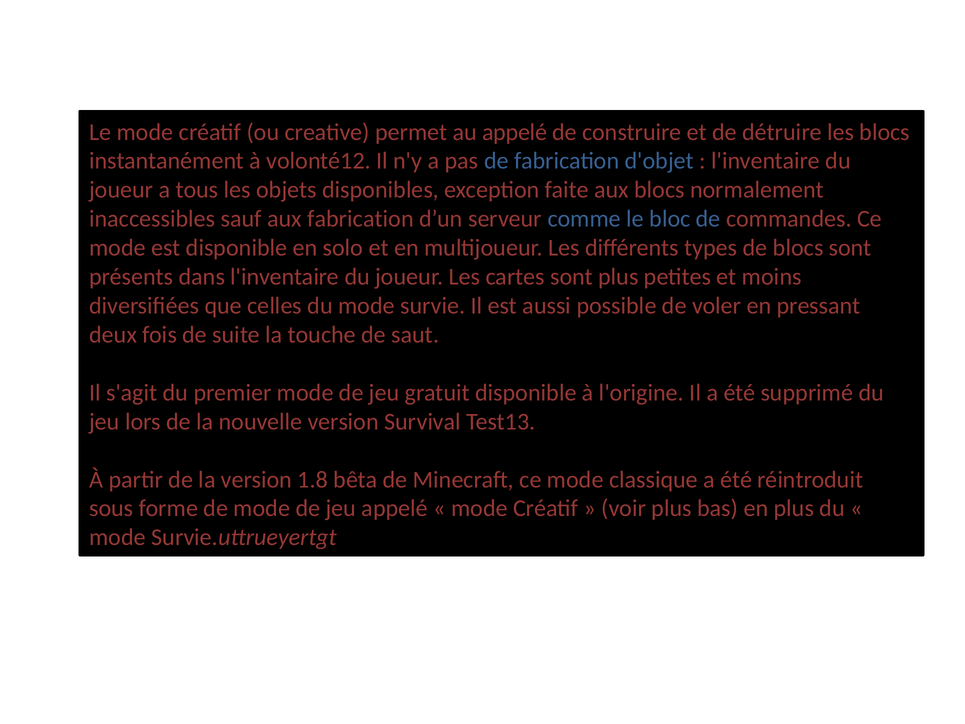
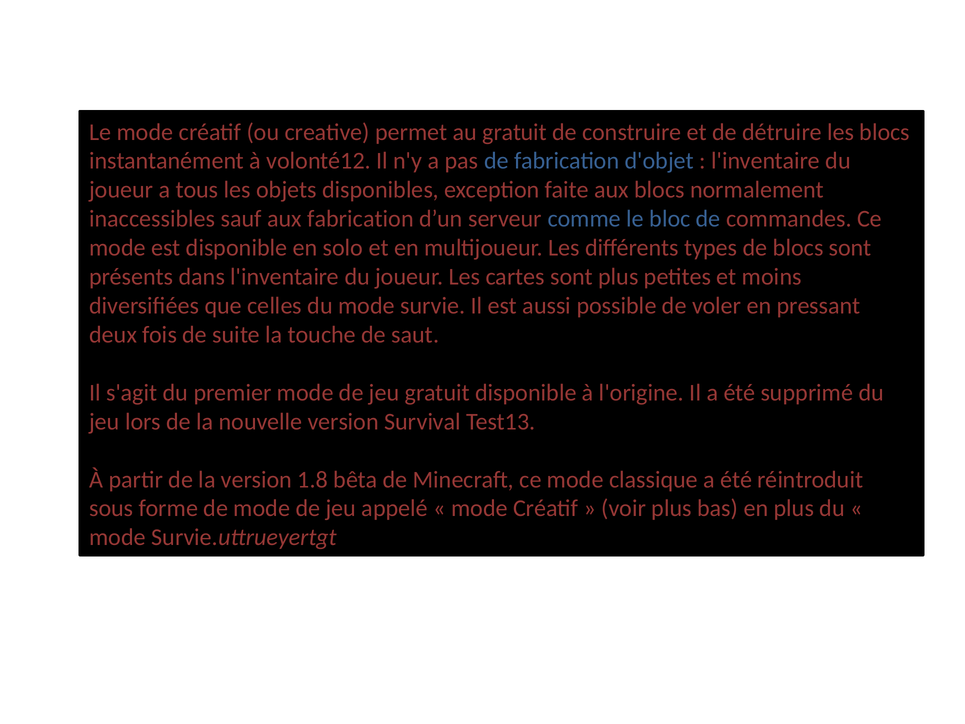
au appelé: appelé -> gratuit (515, 132)
